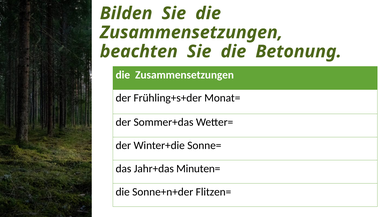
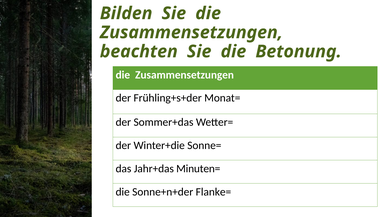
Flitzen=: Flitzen= -> Flanke= (213, 192)
